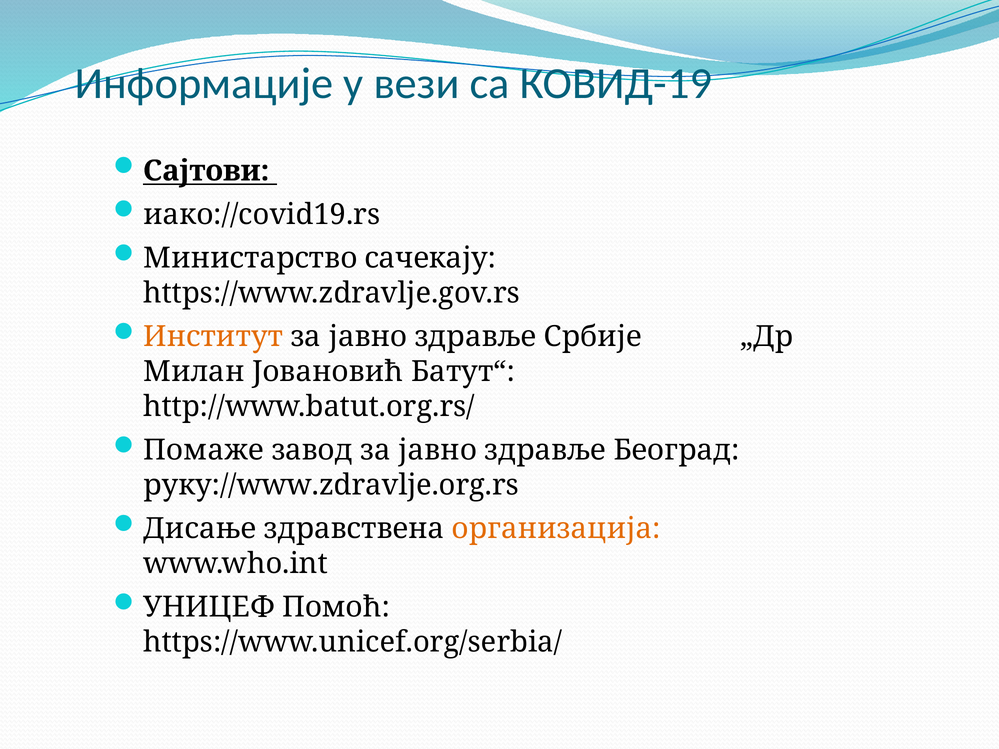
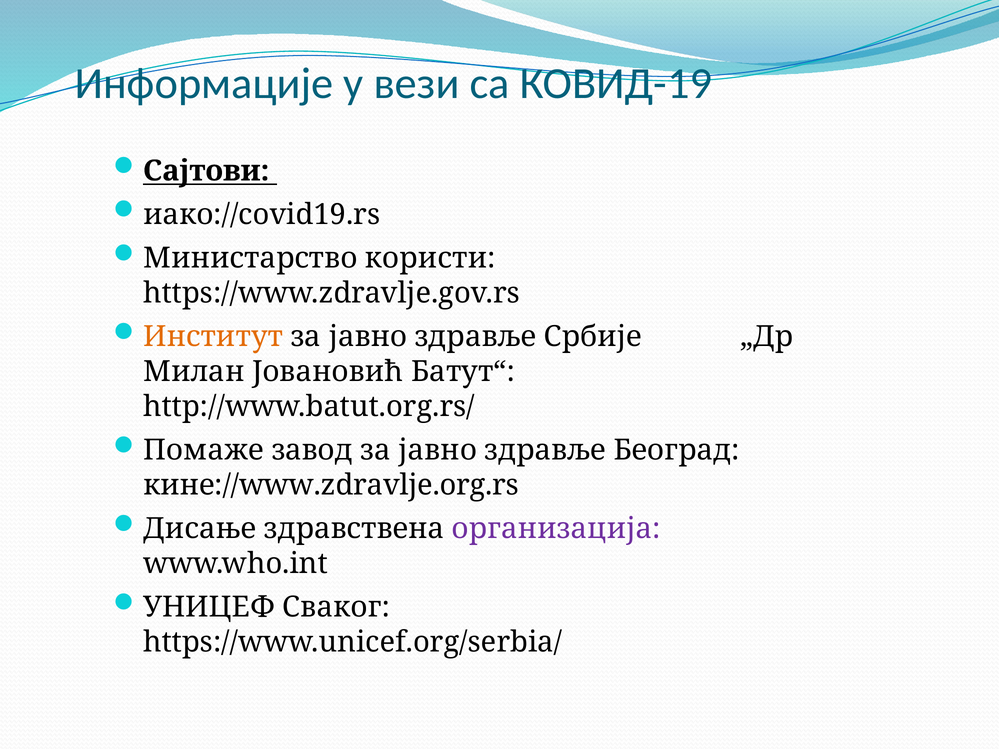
сачекају: сачекају -> користи (430, 258)
руку://www.zdravlje.org.rs: руку://www.zdravlje.org.rs -> кине://www.zdravlje.org.rs (331, 485)
организација colour: orange -> purple (556, 529)
Помоћ: Помоћ -> Сваког (336, 607)
